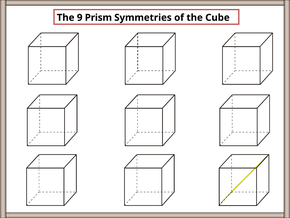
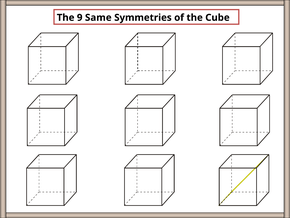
Prism: Prism -> Same (98, 18)
